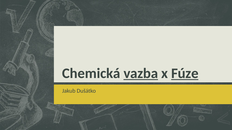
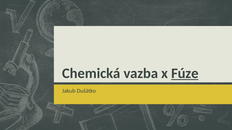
vazba underline: present -> none (141, 74)
